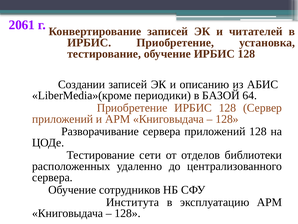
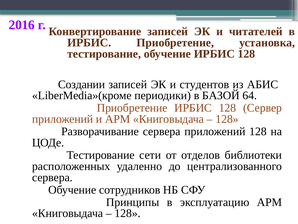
2061: 2061 -> 2016 (22, 25)
описанию: описанию -> студентов (204, 84)
Института: Института -> Принципы (133, 202)
